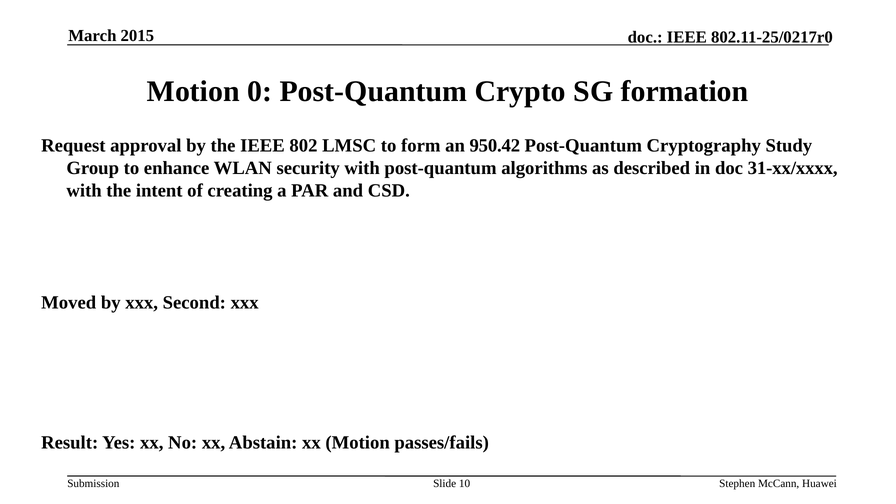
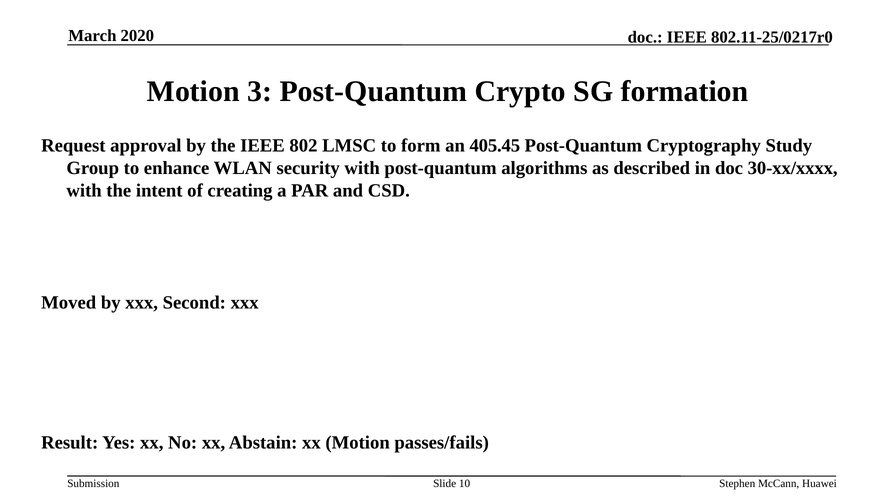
2015: 2015 -> 2020 (137, 36)
0: 0 -> 3 (260, 92)
950.42: 950.42 -> 405.45 (495, 146)
31-xx/xxxx: 31-xx/xxxx -> 30-xx/xxxx (793, 168)
